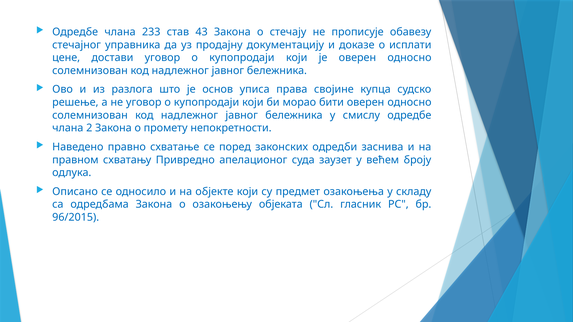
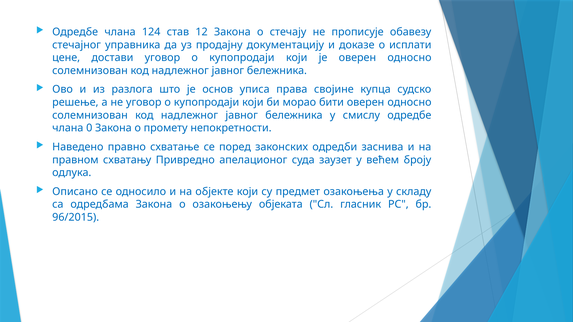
233: 233 -> 124 (151, 32)
43: 43 -> 12 (202, 32)
2: 2 -> 0 (89, 128)
